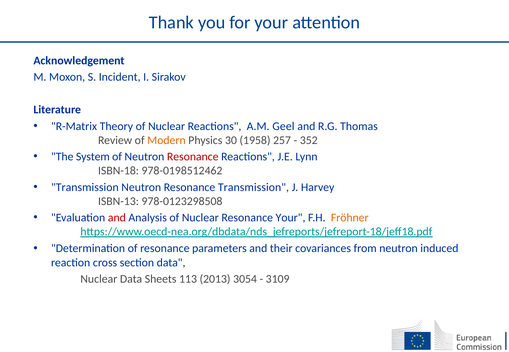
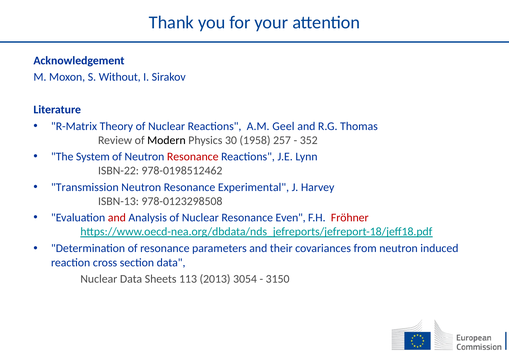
Incident: Incident -> Without (120, 77)
Modern colour: orange -> black (166, 140)
ISBN-18: ISBN-18 -> ISBN-22 (118, 171)
Resonance Transmission: Transmission -> Experimental (253, 187)
Resonance Your: Your -> Even (291, 218)
Fröhner colour: orange -> red (350, 218)
3109: 3109 -> 3150 (278, 279)
